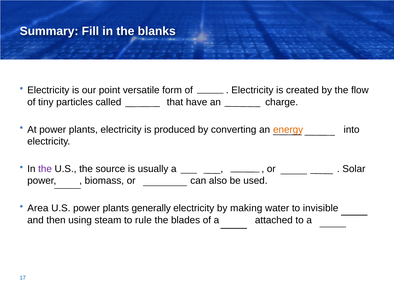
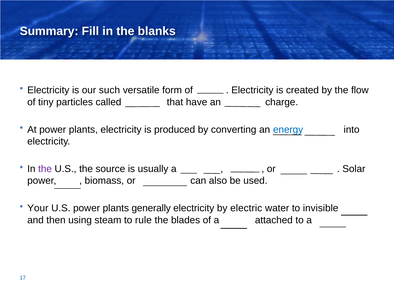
point: point -> such (109, 90)
energy colour: orange -> blue (288, 130)
Area: Area -> Your (38, 209)
making: making -> electric (246, 209)
